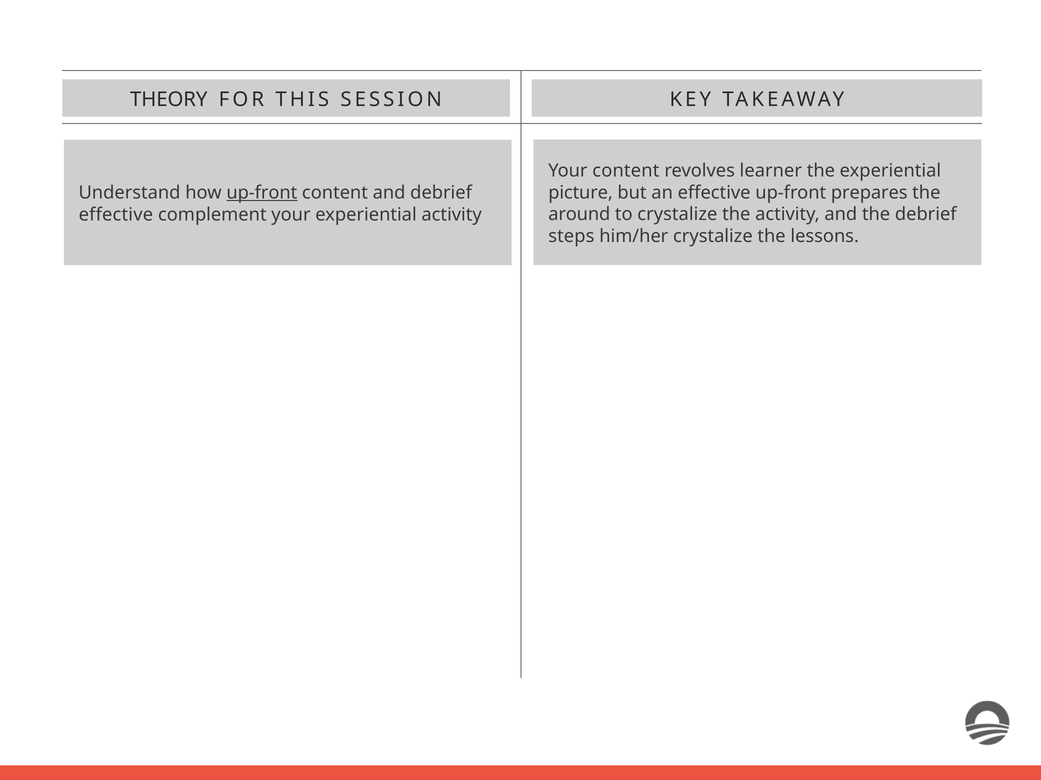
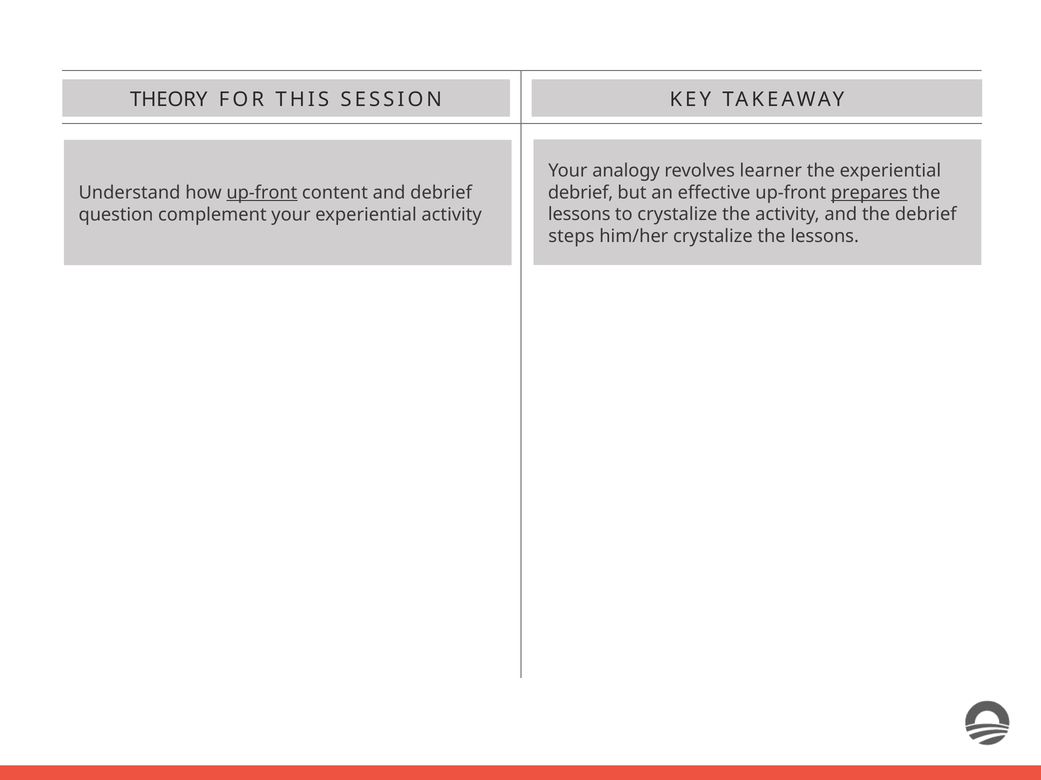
Your content: content -> analogy (626, 171)
picture: picture -> debrief (581, 193)
prepares underline: none -> present (869, 193)
around: around -> lessons (579, 215)
effective: effective -> question (116, 215)
